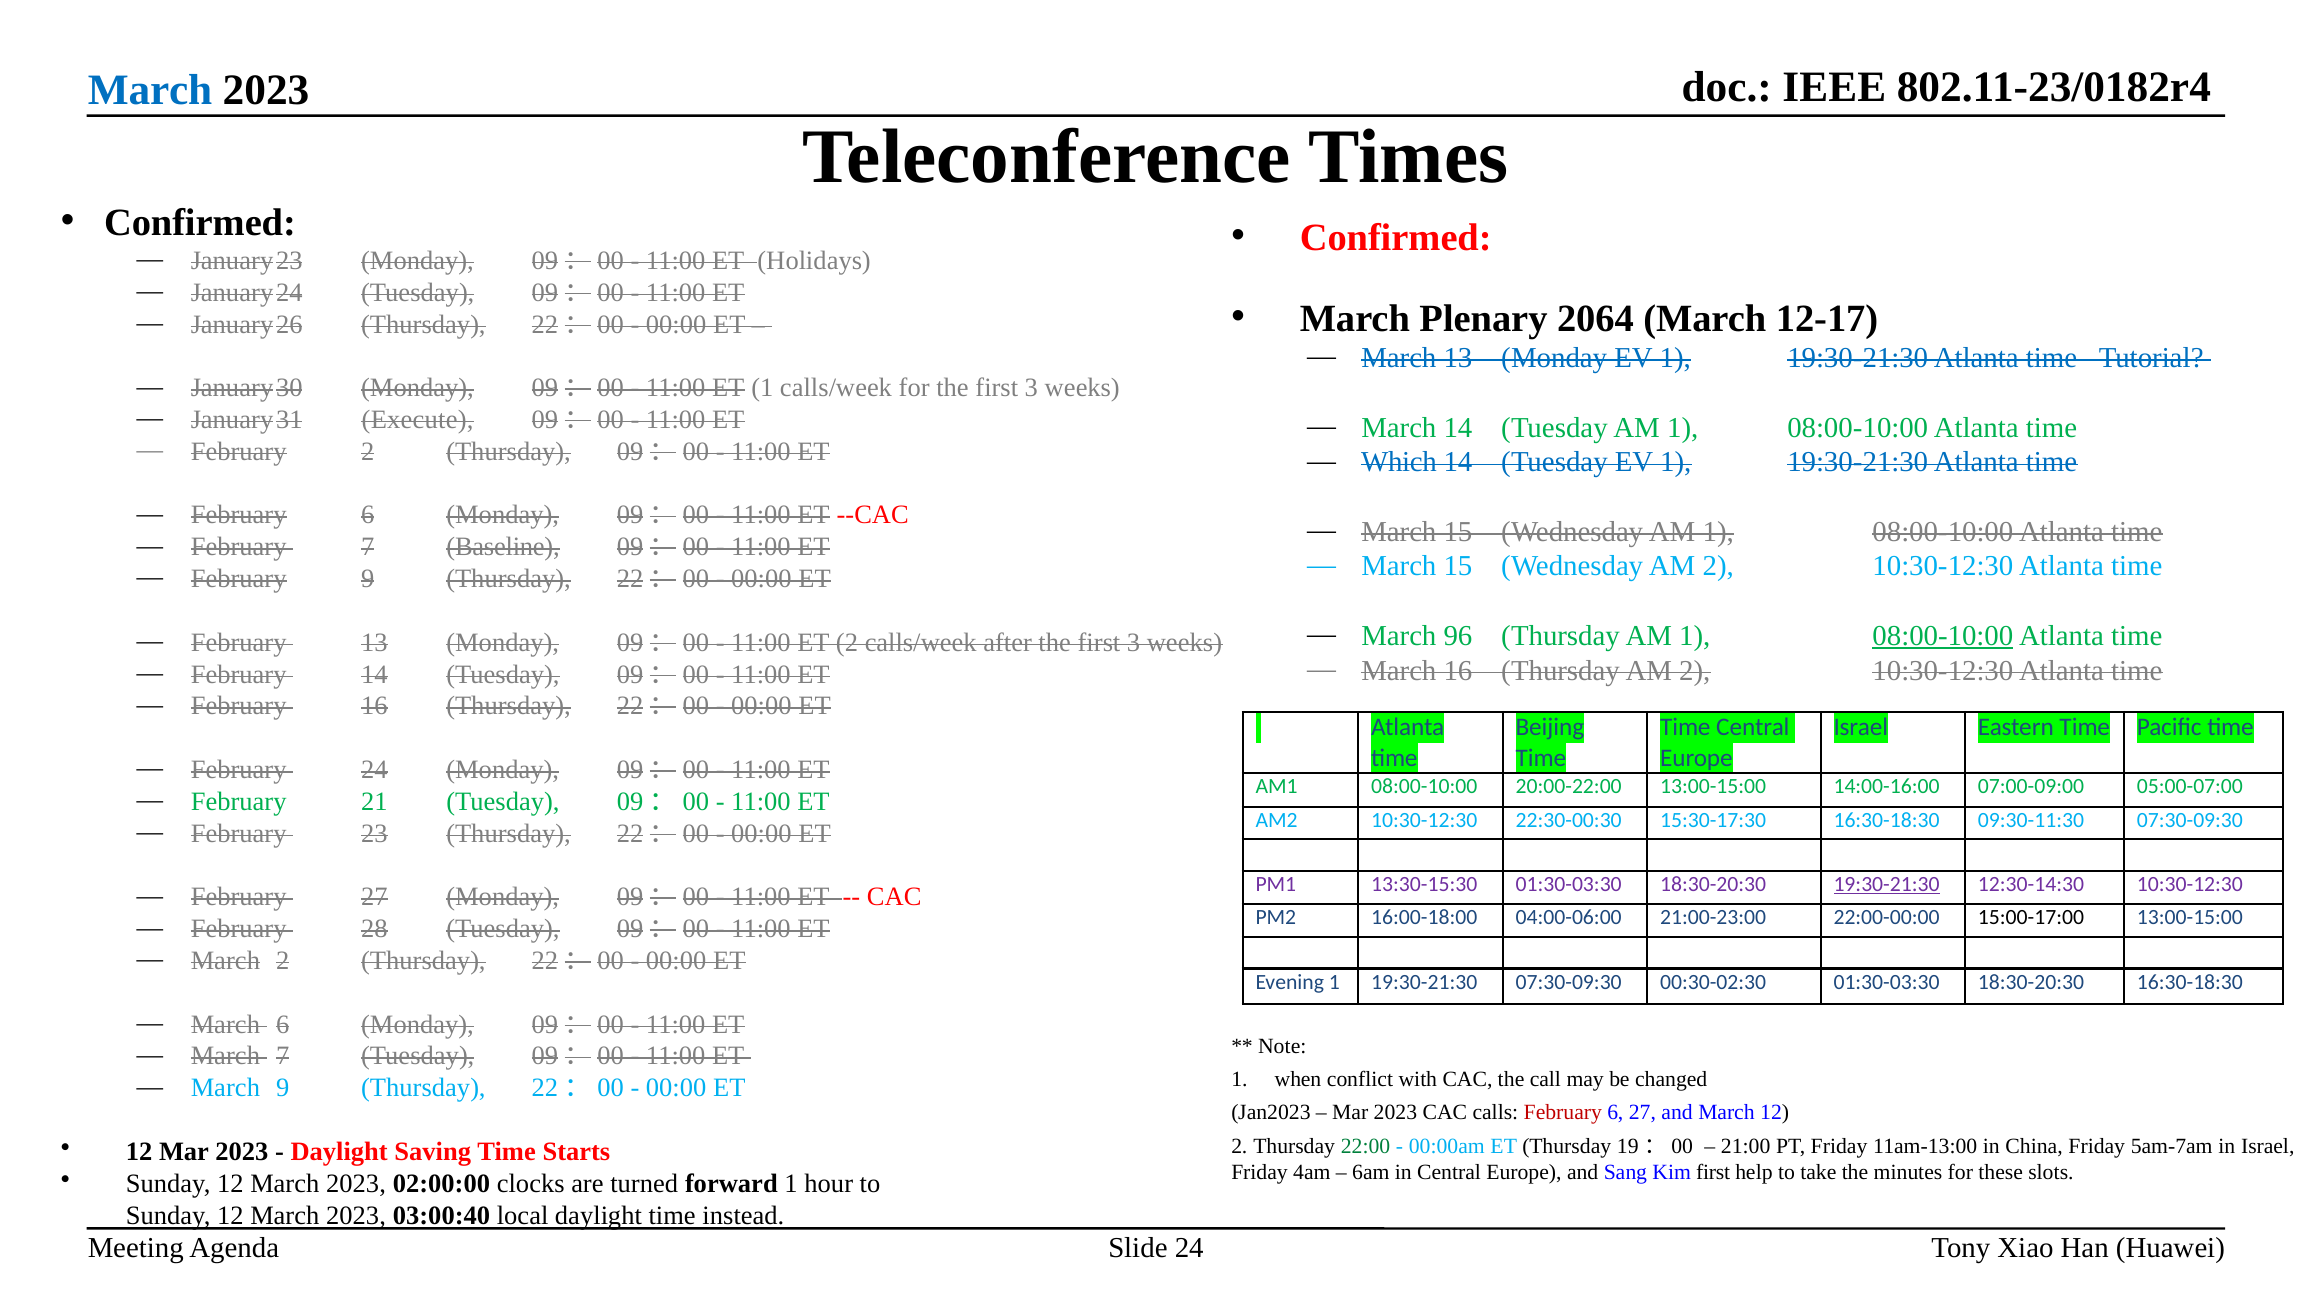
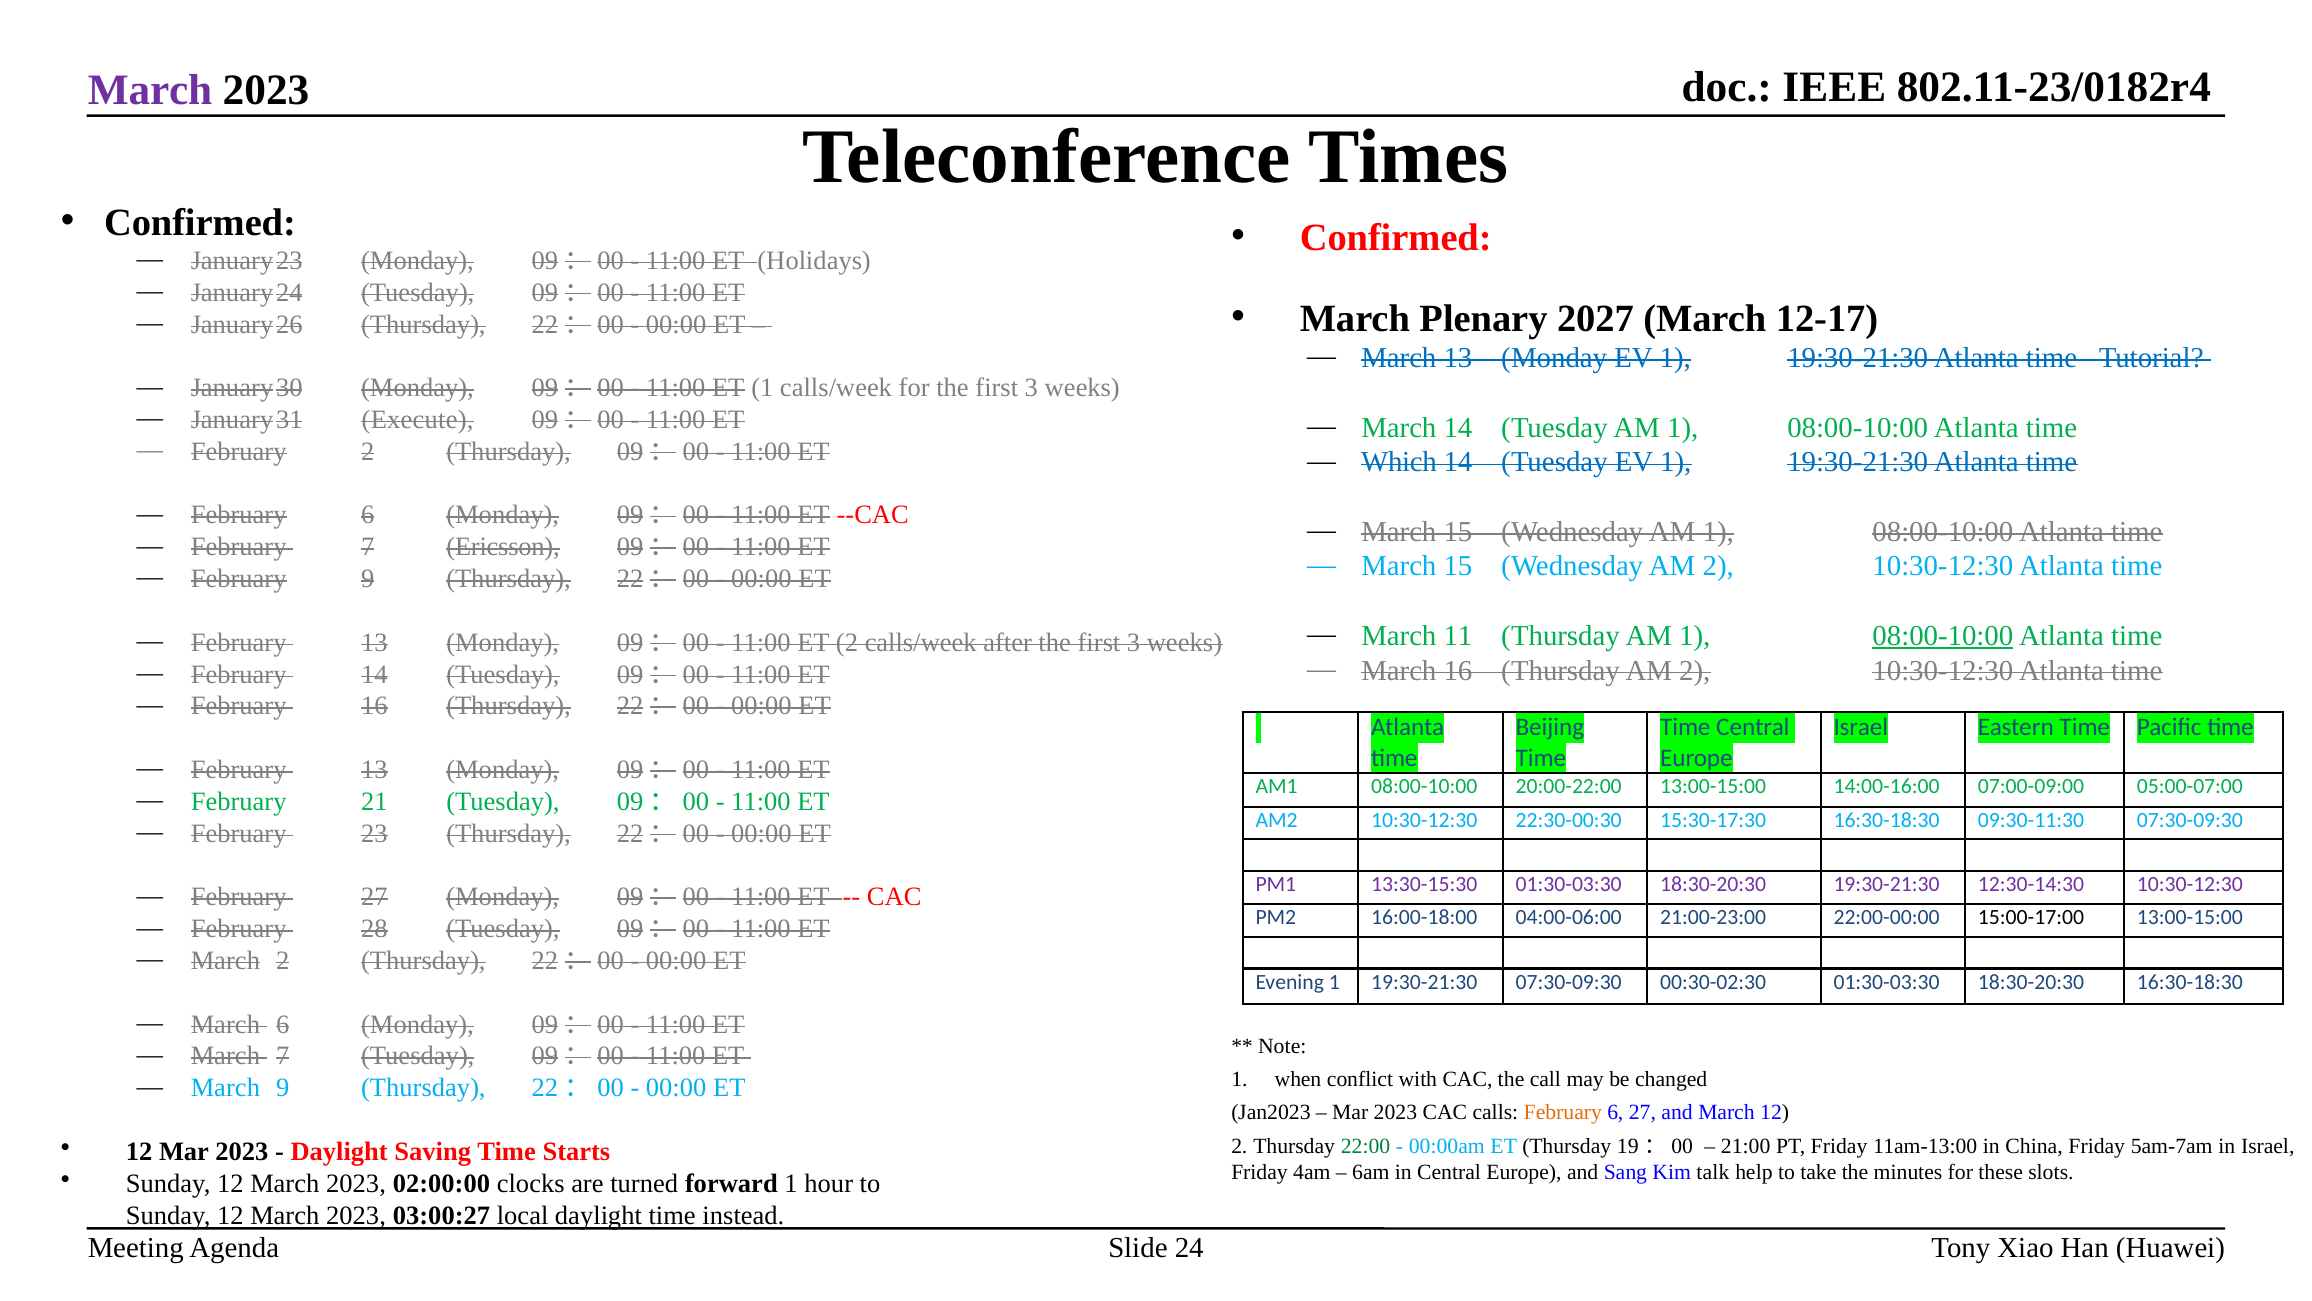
March colour: blue -> purple (150, 90)
2064: 2064 -> 2027 (1595, 318)
Baseline: Baseline -> Ericsson (503, 547)
96: 96 -> 11 (1458, 636)
24: 24 -> 13 (374, 770)
19:30-21:30 underline: present -> none (1887, 884)
February colour: red -> orange (1563, 1112)
Kim first: first -> talk (1713, 1172)
03:00:40: 03:00:40 -> 03:00:27 (441, 1215)
